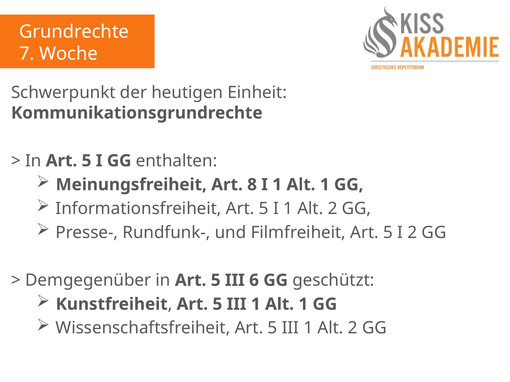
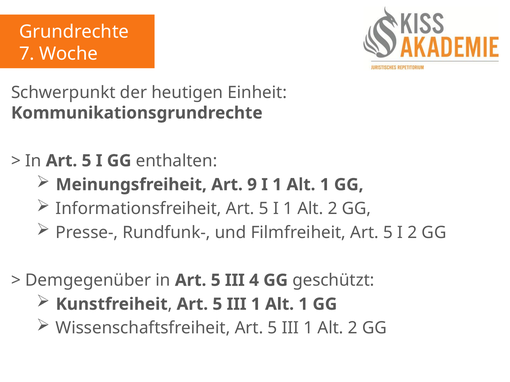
8: 8 -> 9 (252, 185)
6: 6 -> 4 (254, 281)
